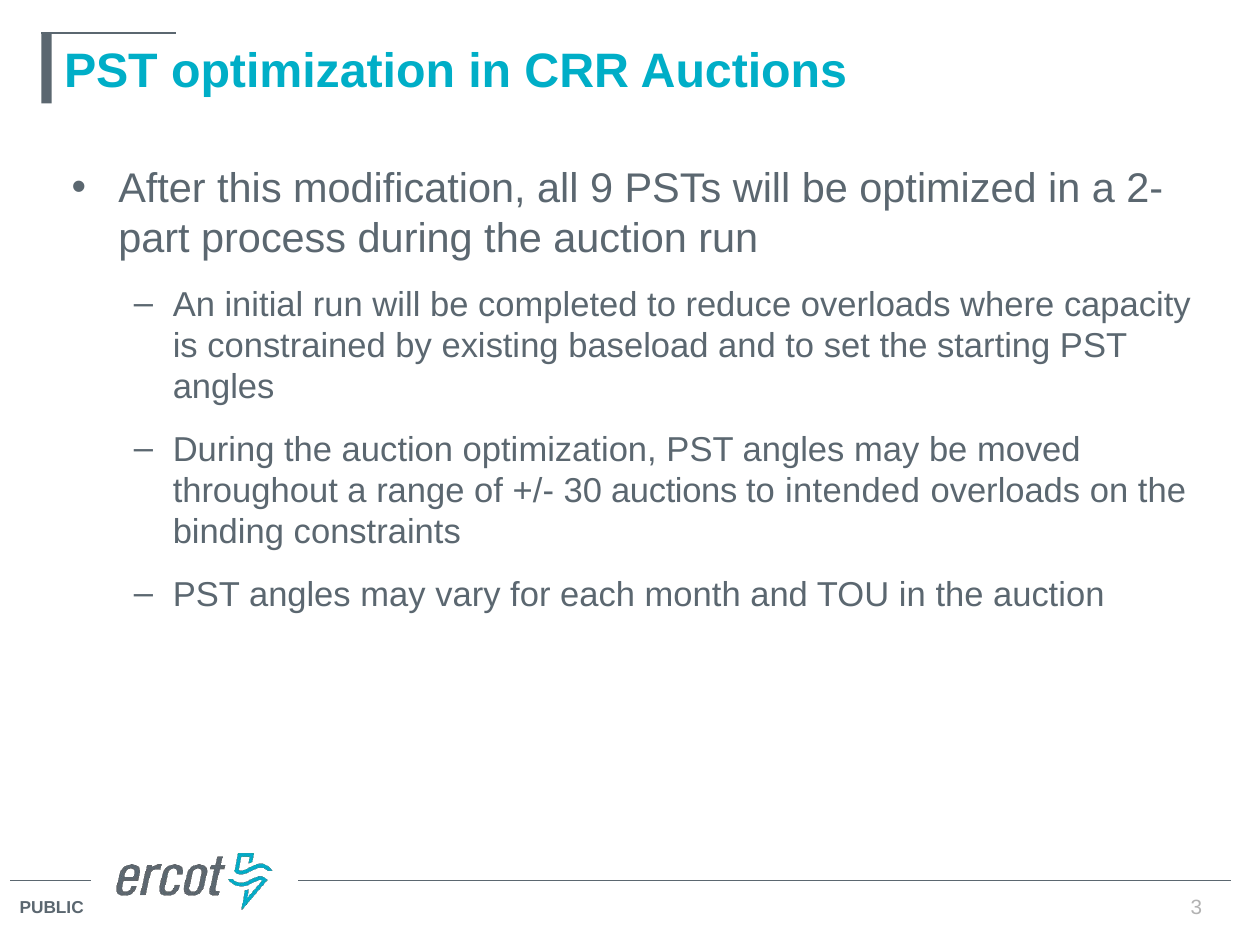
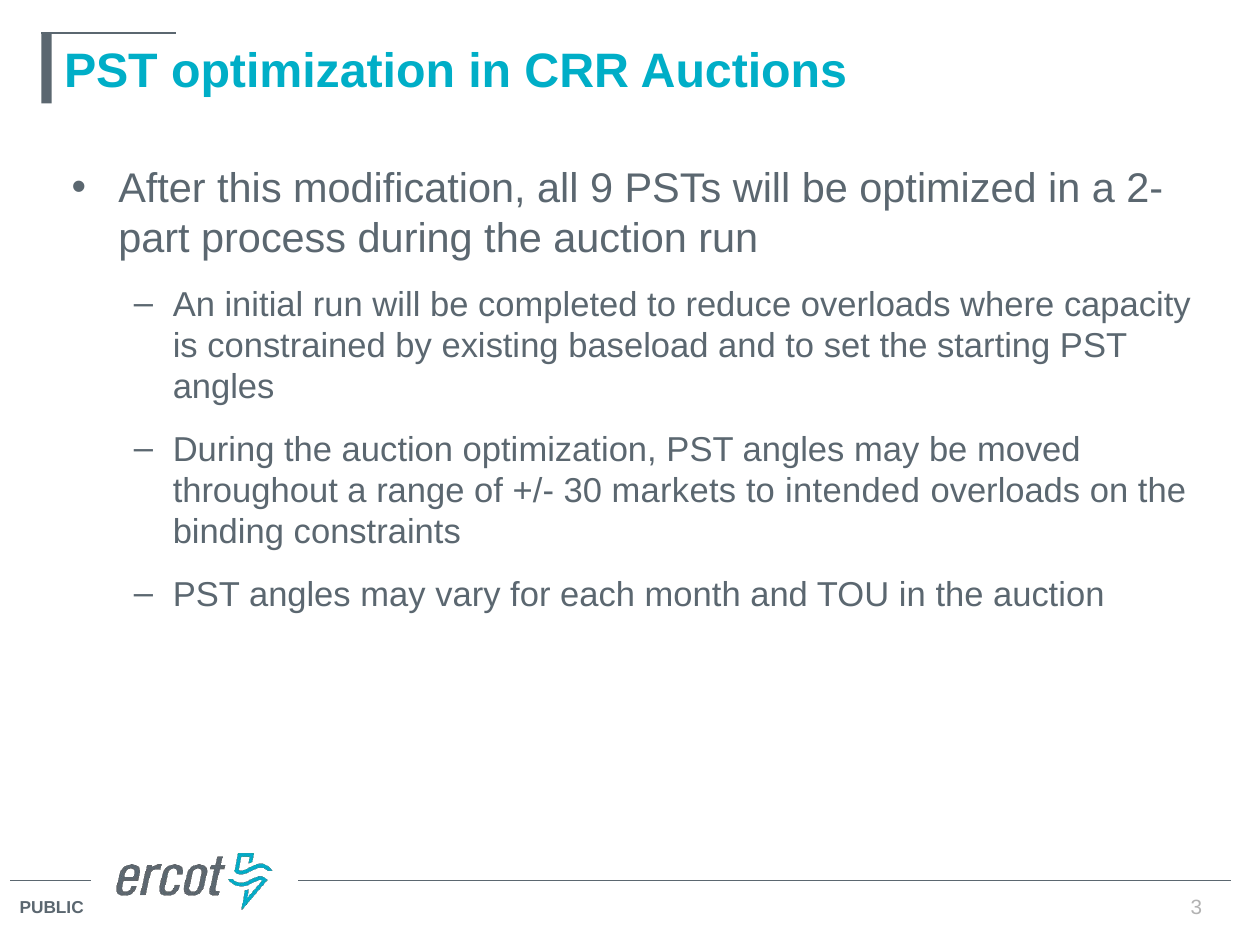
30 auctions: auctions -> markets (674, 491)
